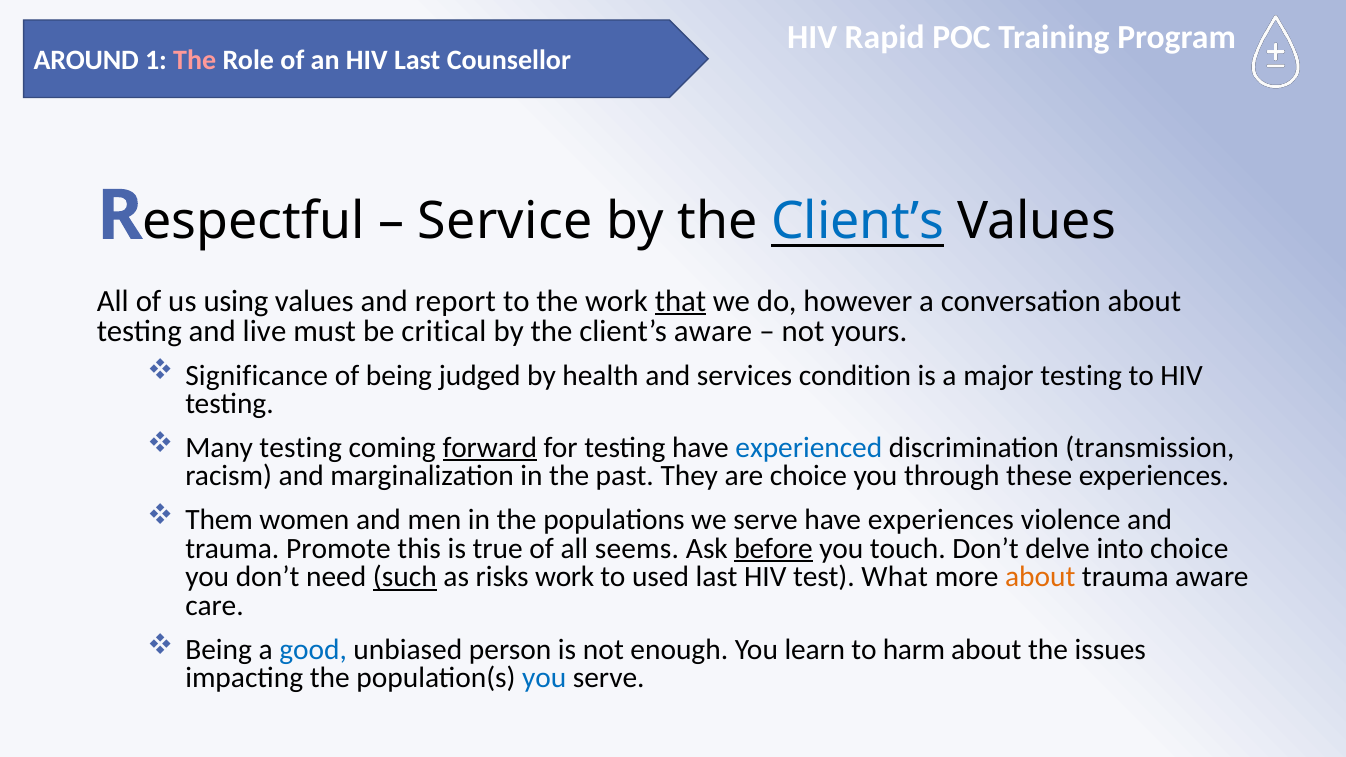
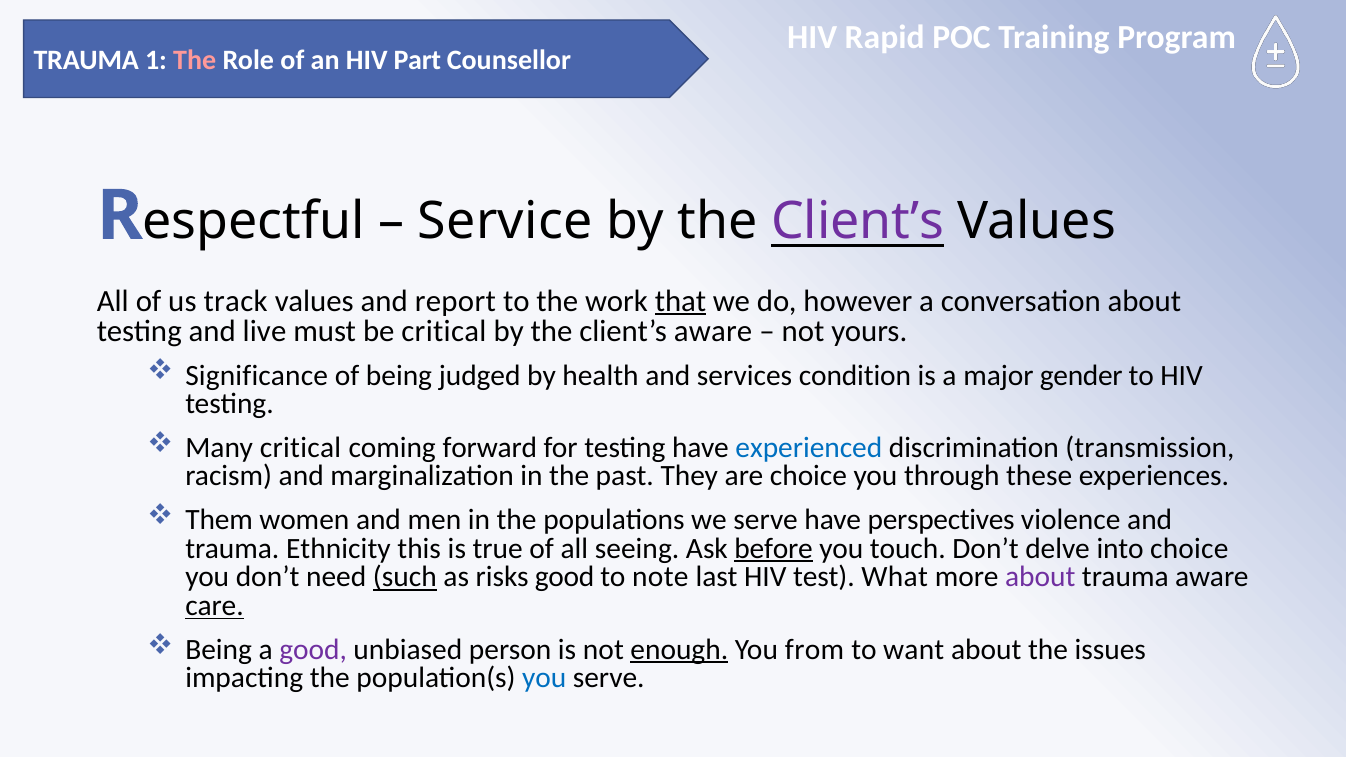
AROUND: AROUND -> TRAUMA (86, 60)
HIV Last: Last -> Part (417, 60)
Client’s colour: blue -> purple (858, 222)
using: using -> track (236, 301)
major testing: testing -> gender (1081, 375)
Many testing: testing -> critical (301, 448)
forward underline: present -> none (490, 448)
have experiences: experiences -> perspectives (941, 520)
Promote: Promote -> Ethnicity (338, 549)
seems: seems -> seeing (637, 549)
risks work: work -> good (565, 577)
used: used -> note (660, 577)
about colour: orange -> purple (1040, 577)
care underline: none -> present (214, 606)
good colour: blue -> purple (313, 650)
enough underline: none -> present (679, 650)
learn: learn -> from (815, 650)
harm: harm -> want (914, 650)
